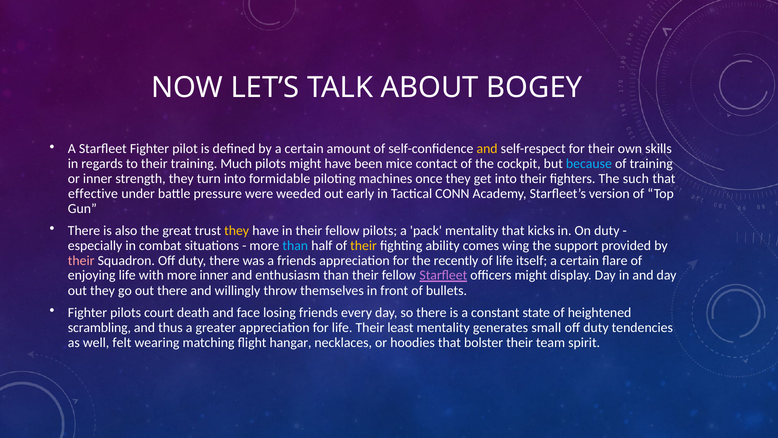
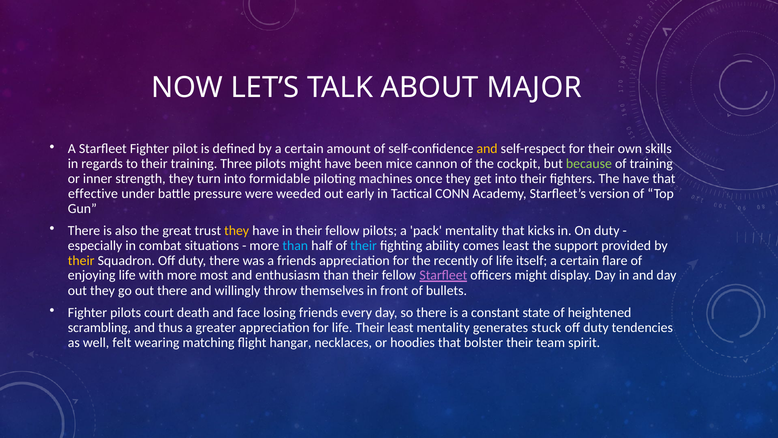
BOGEY: BOGEY -> MAJOR (534, 87)
Much: Much -> Three (236, 164)
contact: contact -> cannon (437, 164)
because colour: light blue -> light green (589, 164)
The such: such -> have (636, 179)
their colour: yellow -> light blue (364, 245)
comes wing: wing -> least (516, 245)
their colour: pink -> yellow (81, 260)
more inner: inner -> most (214, 275)
small: small -> stuck (546, 327)
